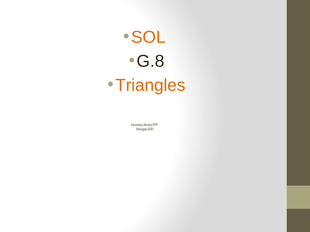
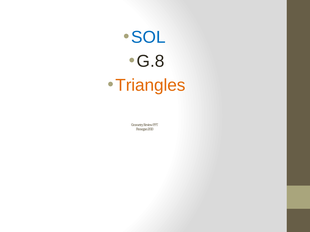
SOL colour: orange -> blue (148, 37)
